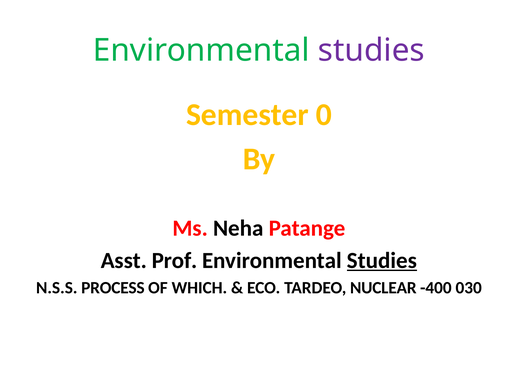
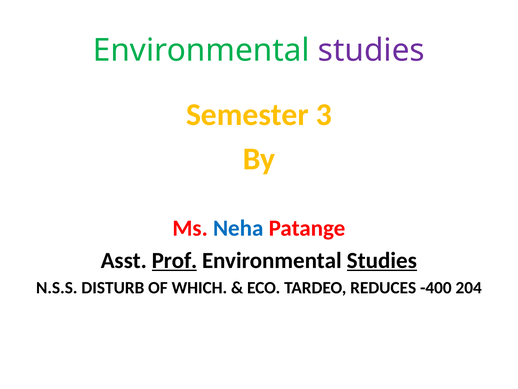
0: 0 -> 3 (324, 114)
Neha colour: black -> blue (238, 228)
Prof underline: none -> present (175, 260)
PROCESS: PROCESS -> DISTURB (113, 287)
NUCLEAR: NUCLEAR -> REDUCES (383, 287)
030: 030 -> 204 (469, 287)
